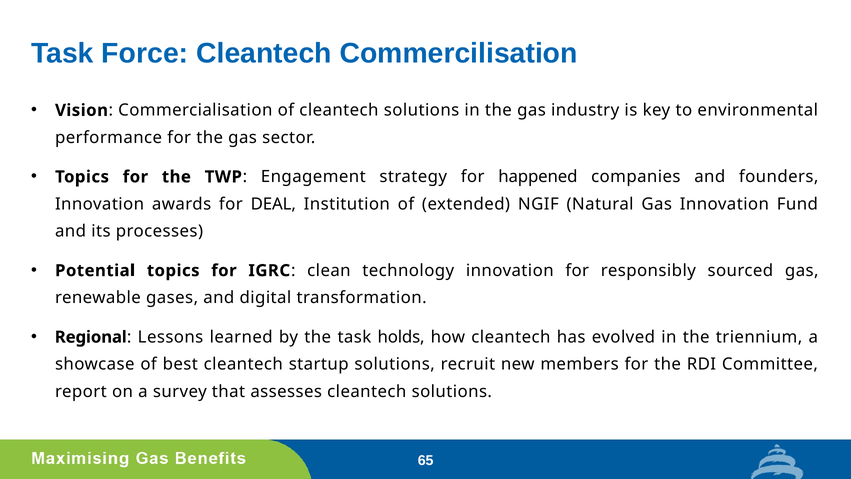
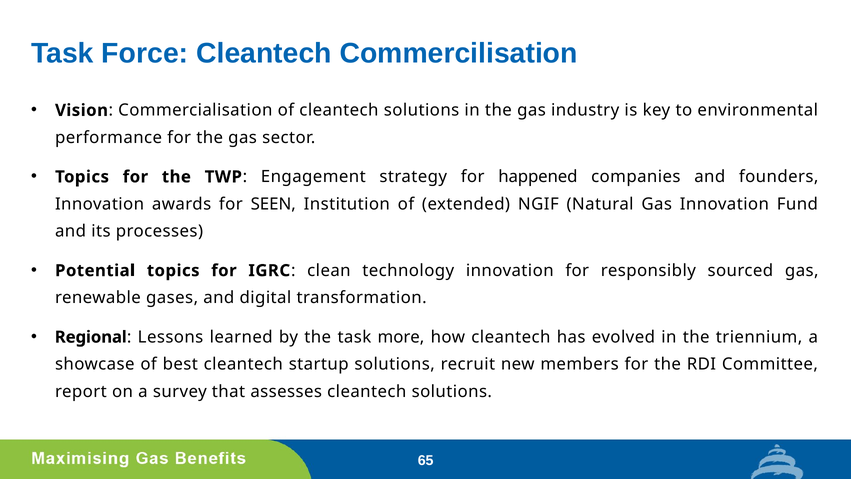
DEAL: DEAL -> SEEN (273, 204)
holds: holds -> more (401, 337)
